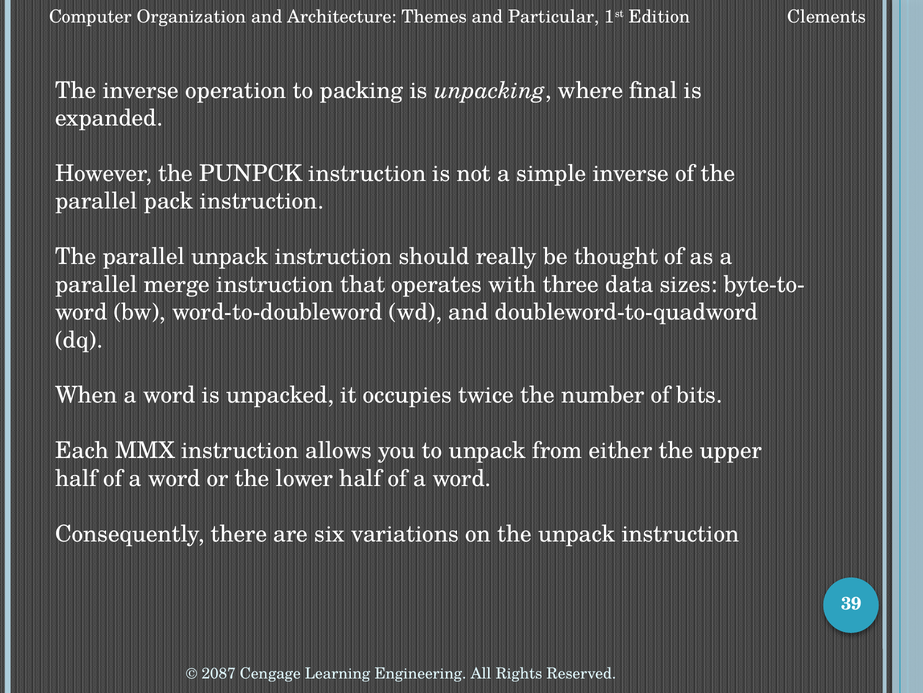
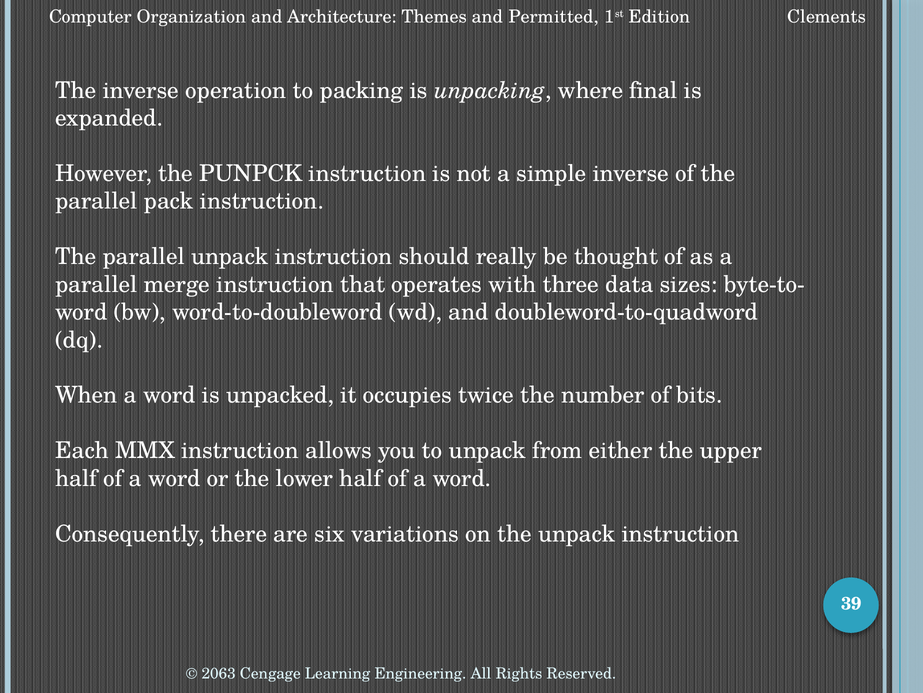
Particular: Particular -> Permitted (554, 17)
2087: 2087 -> 2063 (219, 673)
